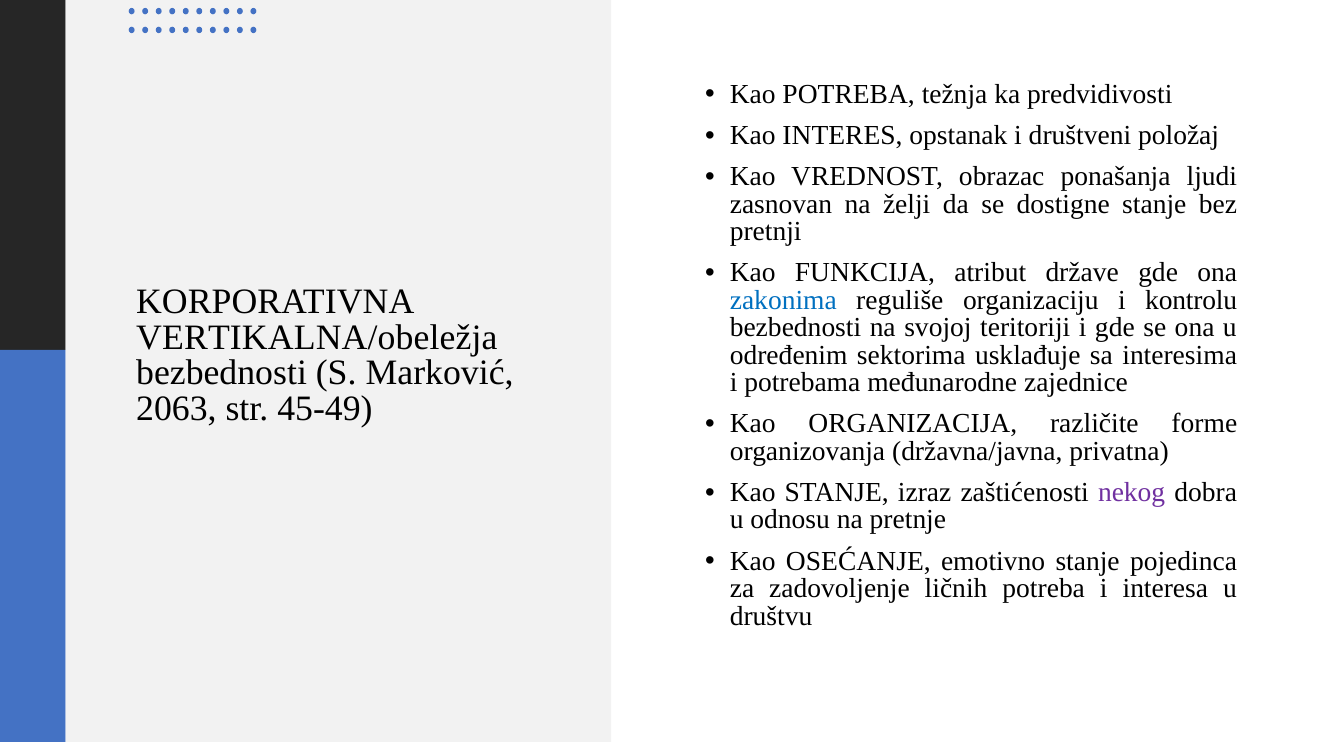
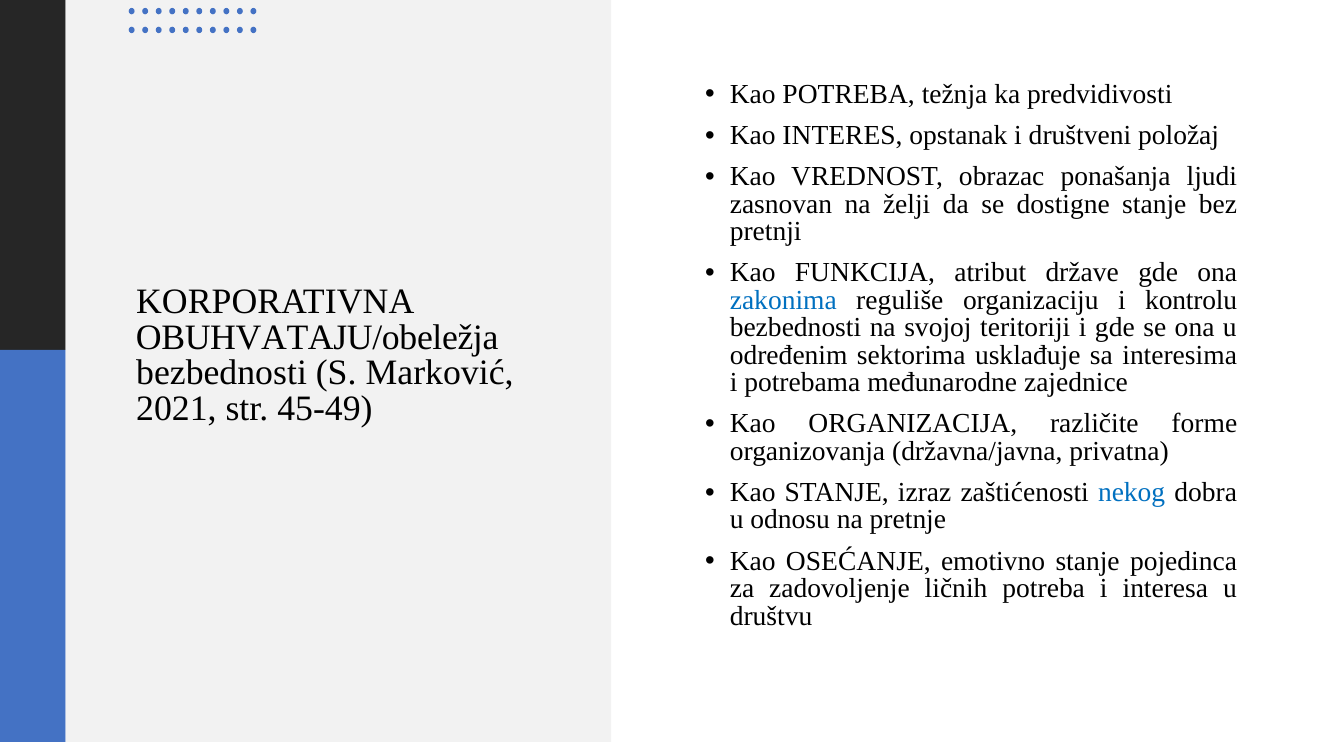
VERTIKALNA/obeležja: VERTIKALNA/obeležja -> OBUHVATAJU/obeležja (317, 338)
2063: 2063 -> 2021 (176, 409)
nekog colour: purple -> blue (1132, 493)
